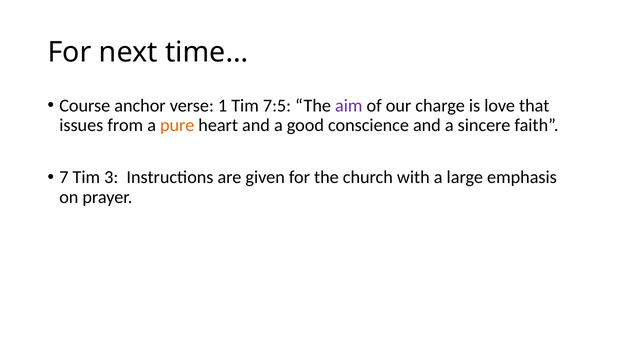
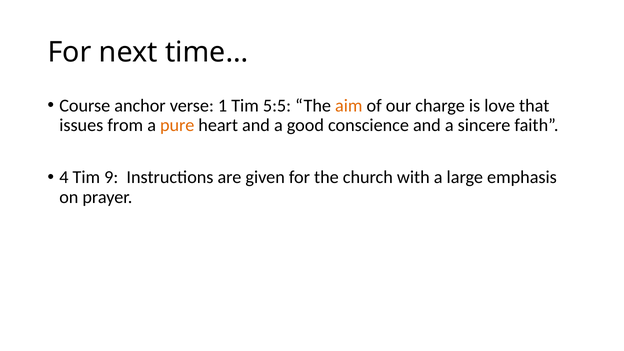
7:5: 7:5 -> 5:5 (277, 106)
aim colour: purple -> orange (349, 106)
7: 7 -> 4 (64, 177)
3: 3 -> 9 (111, 177)
